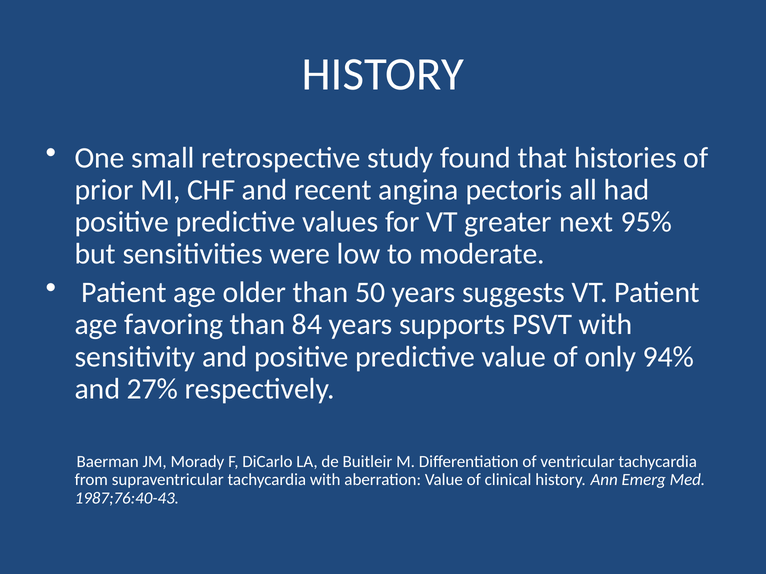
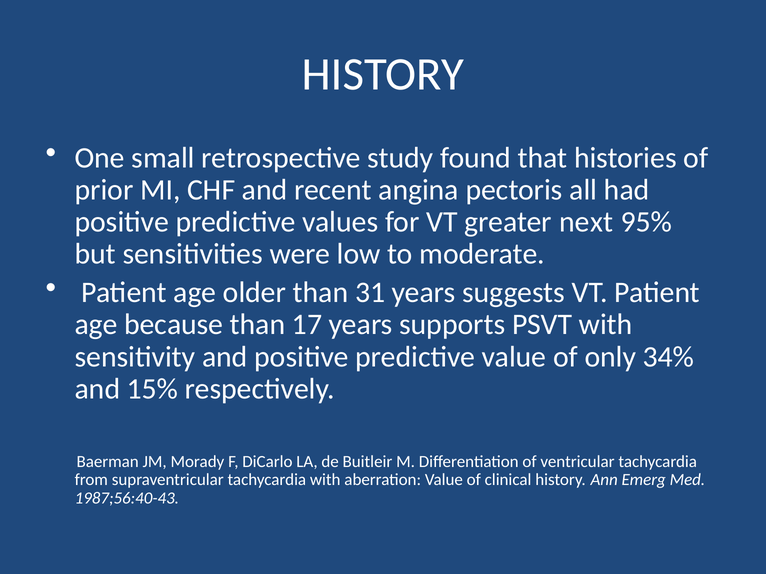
50: 50 -> 31 (370, 293)
favoring: favoring -> because (174, 325)
84: 84 -> 17 (307, 325)
94%: 94% -> 34% (668, 357)
27%: 27% -> 15% (153, 389)
1987;76:40-43: 1987;76:40-43 -> 1987;56:40-43 (127, 499)
